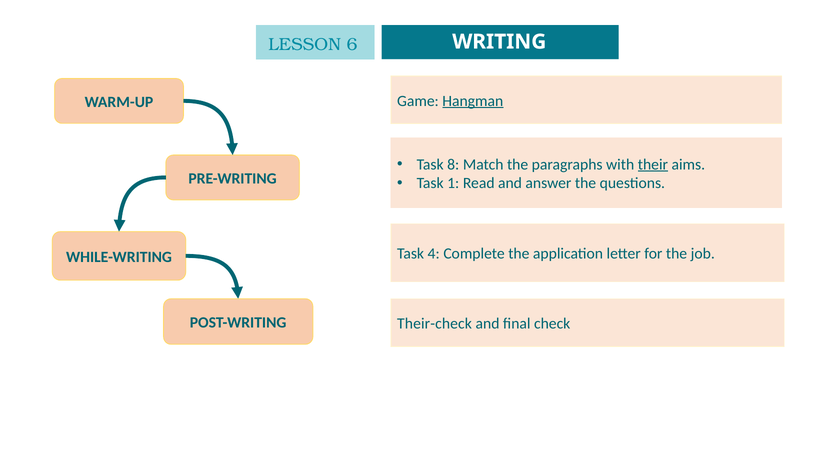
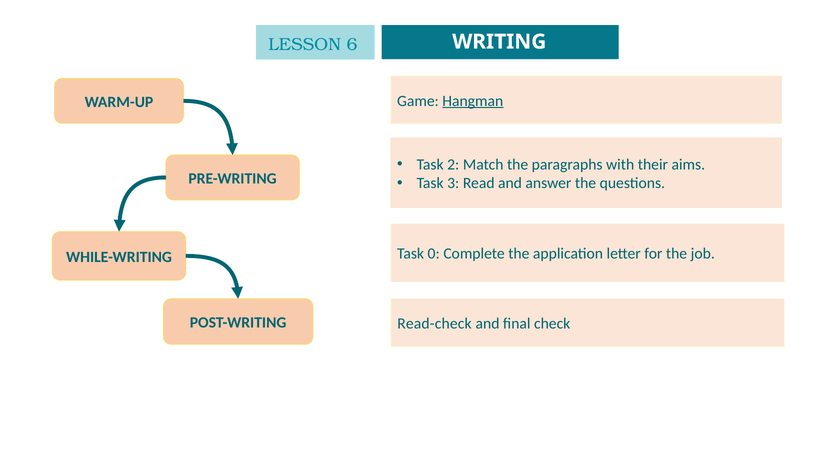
8: 8 -> 2 (453, 165)
their underline: present -> none (653, 165)
1: 1 -> 3 (453, 183)
4: 4 -> 0 (434, 254)
Their-check: Their-check -> Read-check (434, 324)
